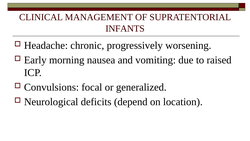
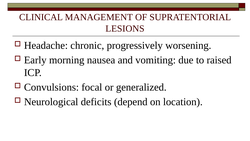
INFANTS: INFANTS -> LESIONS (125, 28)
